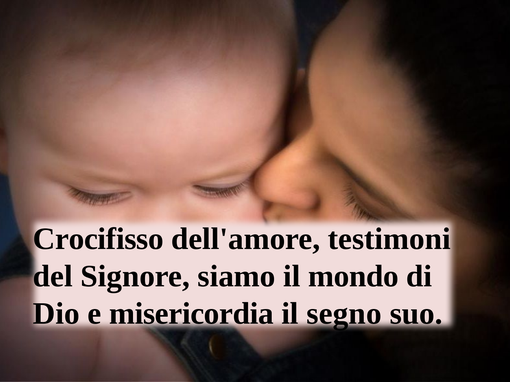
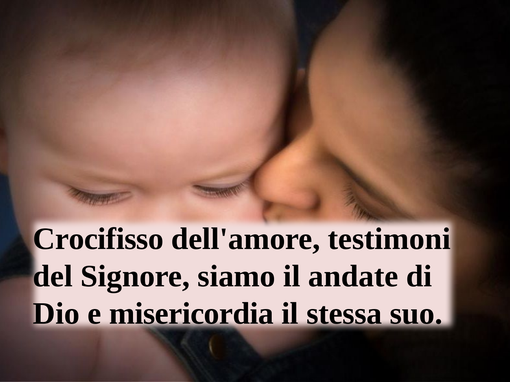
mondo: mondo -> andate (353, 277)
segno: segno -> stessa (344, 314)
